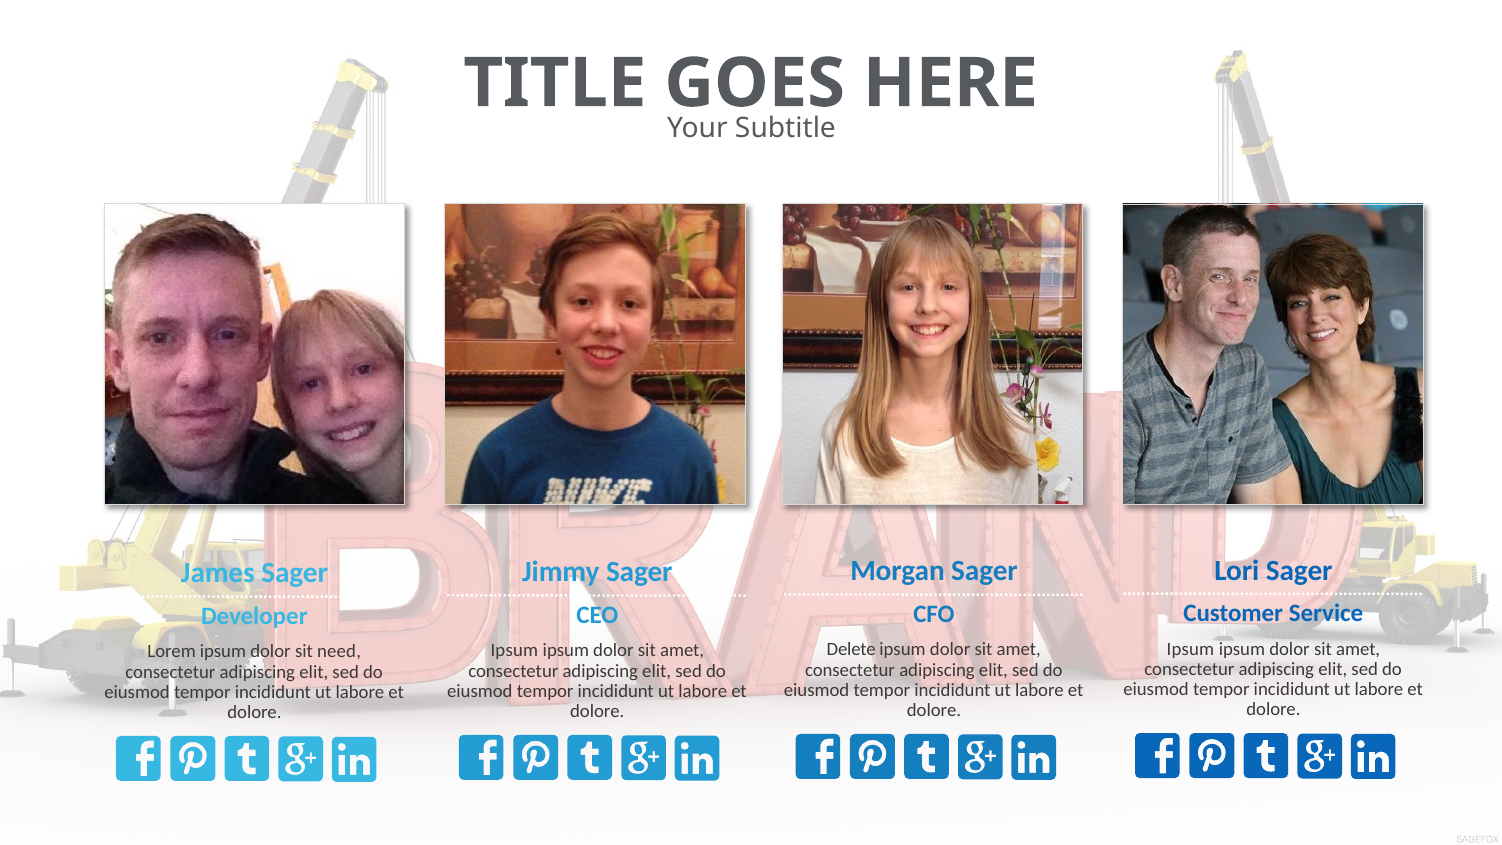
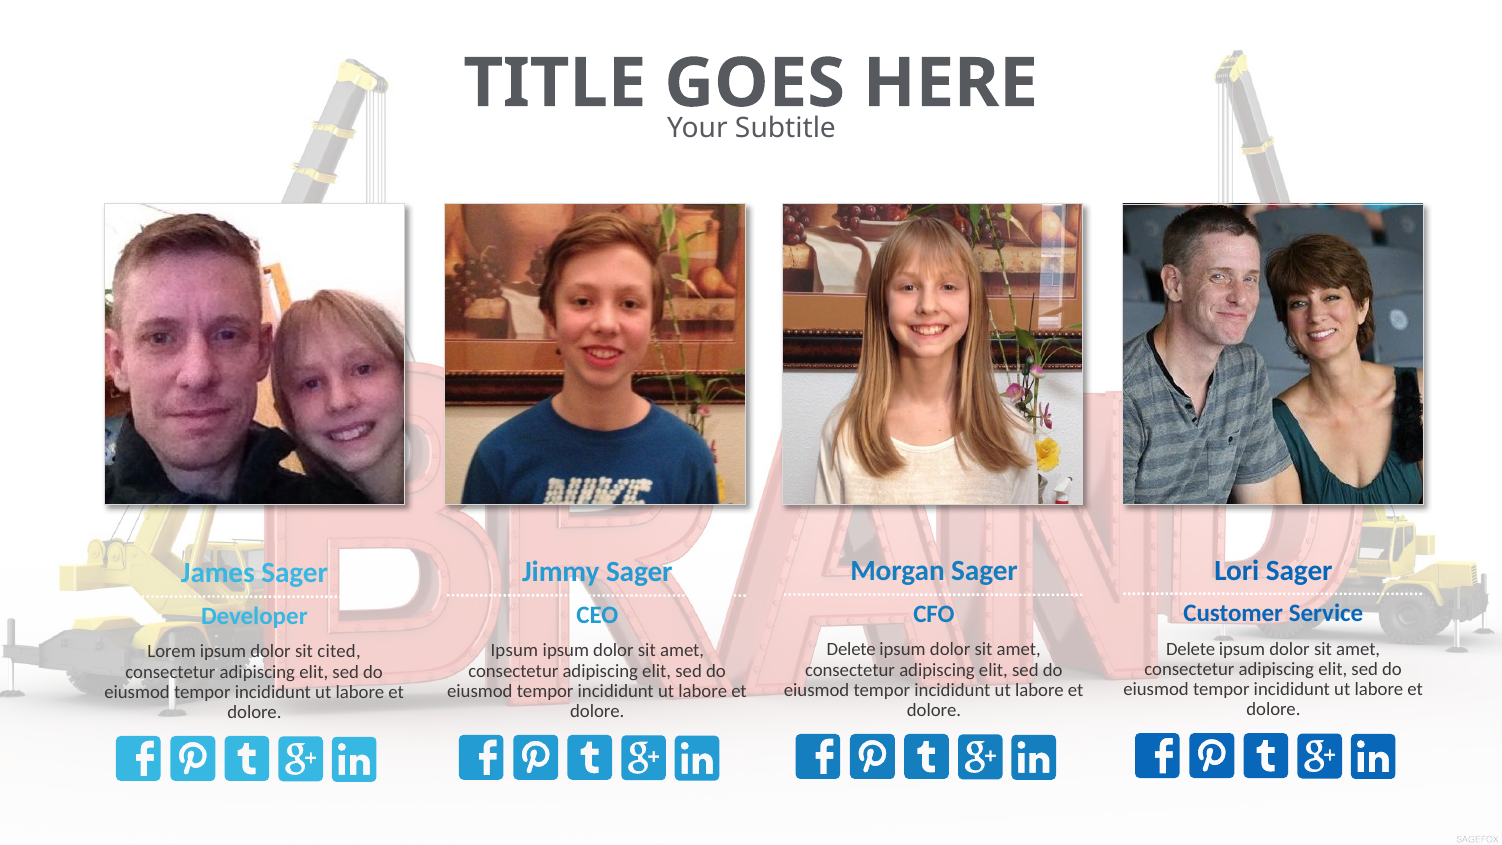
Ipsum: Ipsum -> Delete (1191, 649)
need: need -> cited (339, 652)
